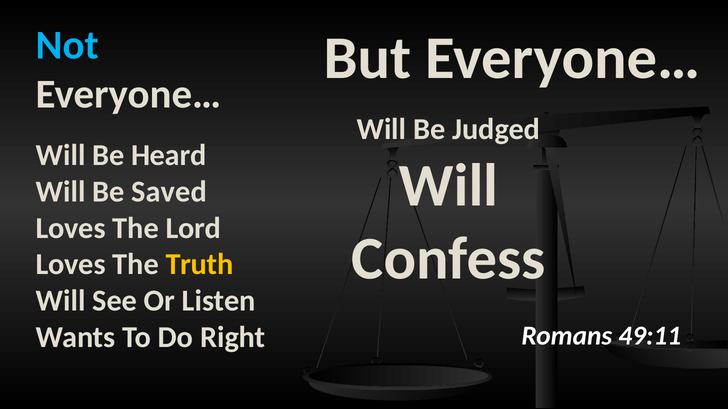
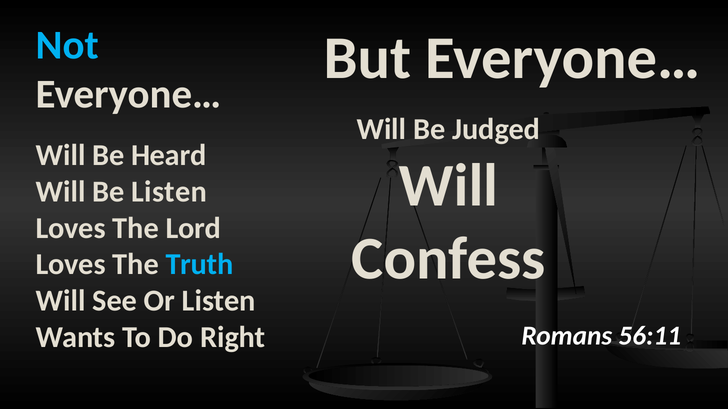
Be Saved: Saved -> Listen (169, 192)
Truth colour: yellow -> light blue (200, 265)
49:11: 49:11 -> 56:11 (650, 336)
